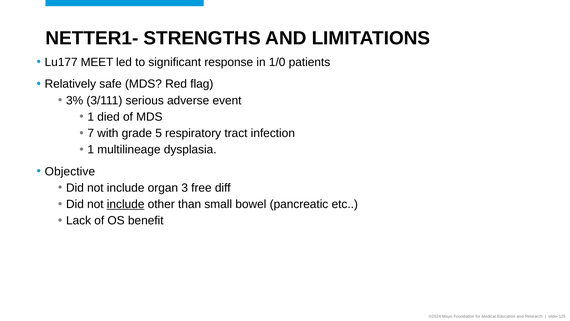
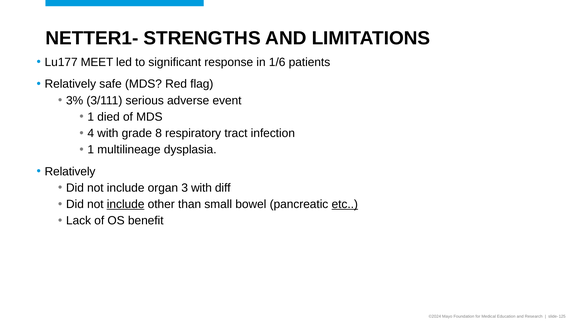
1/0: 1/0 -> 1/6 (277, 62)
7: 7 -> 4 (91, 133)
5: 5 -> 8 (159, 133)
Objective: Objective -> Relatively (70, 171)
3 free: free -> with (201, 188)
etc underline: none -> present (345, 204)
